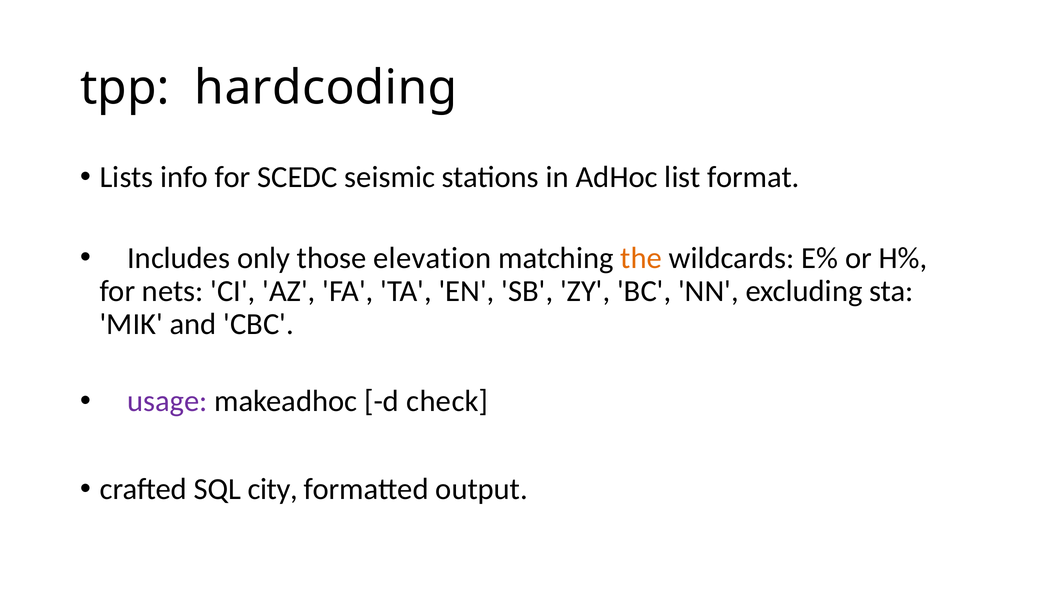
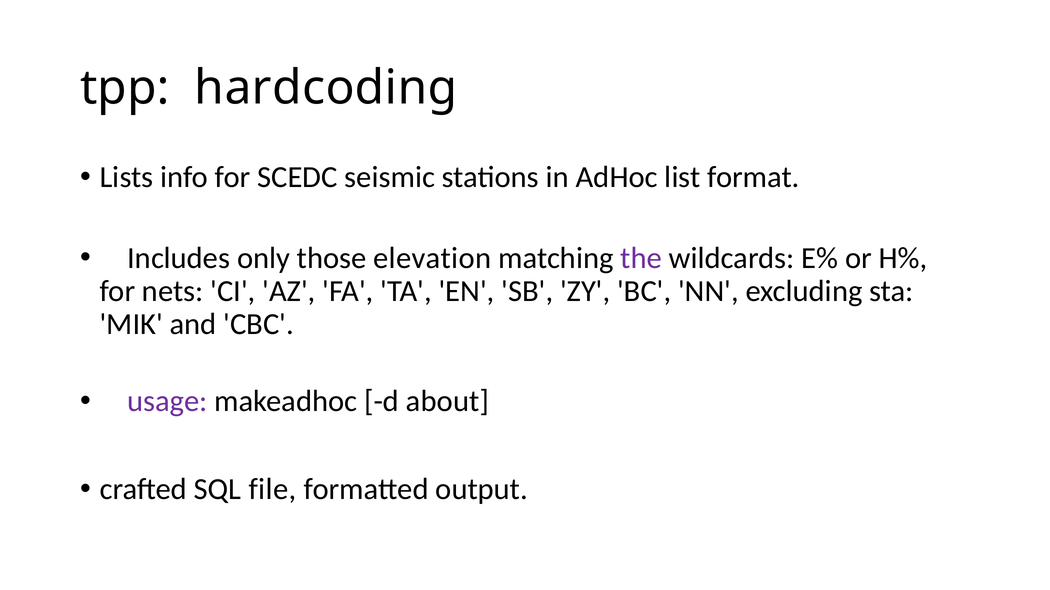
the colour: orange -> purple (641, 258)
check: check -> about (447, 402)
city: city -> file (272, 490)
